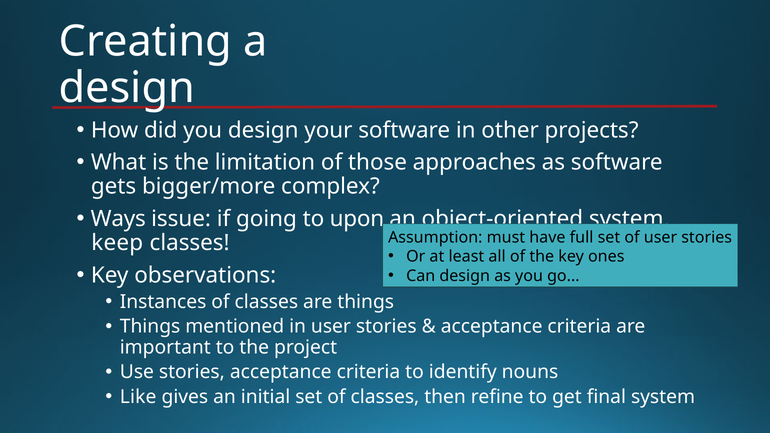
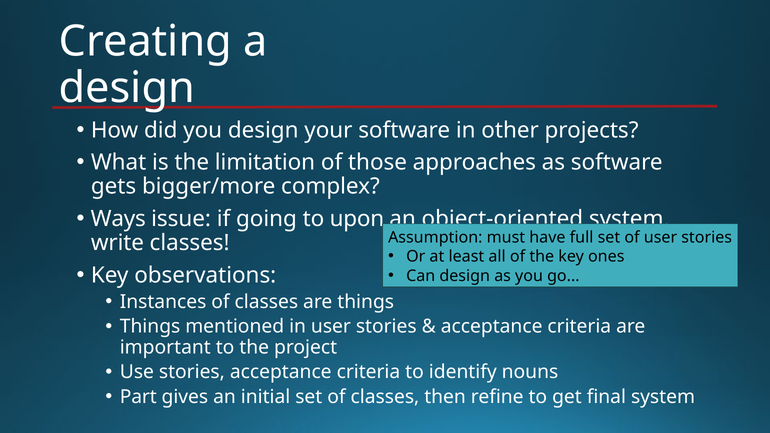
keep: keep -> write (117, 243)
Like: Like -> Part (138, 397)
